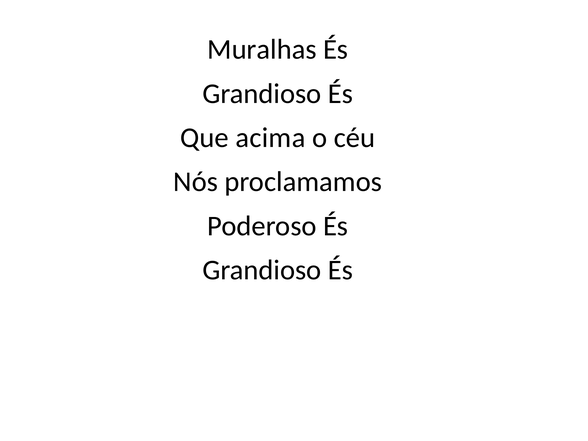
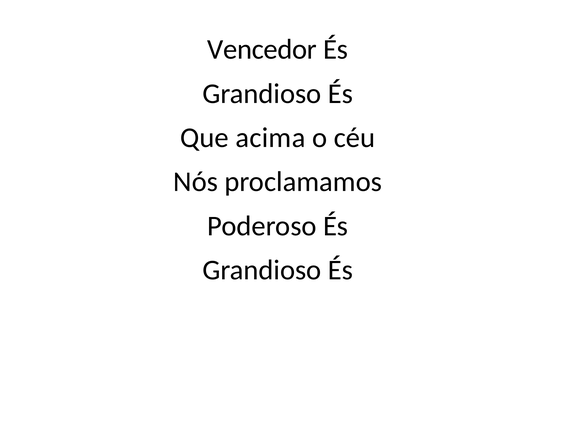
Muralhas: Muralhas -> Vencedor (262, 49)
